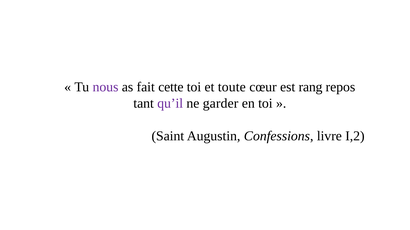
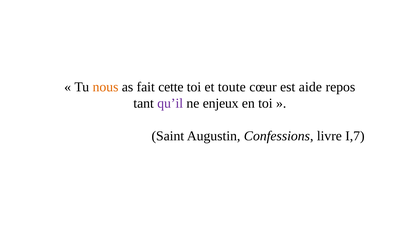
nous colour: purple -> orange (106, 87)
rang: rang -> aide (310, 87)
garder: garder -> enjeux (221, 104)
I,2: I,2 -> I,7 (355, 136)
